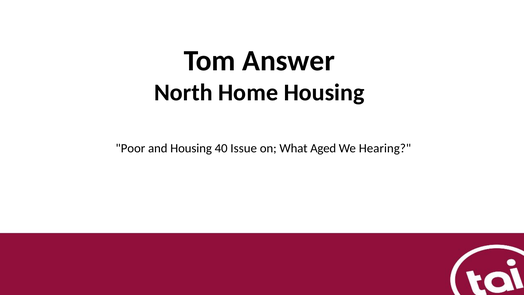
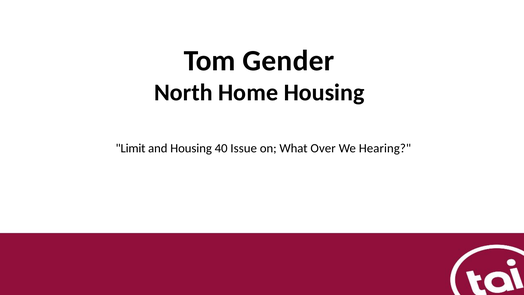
Answer: Answer -> Gender (288, 61)
Poor: Poor -> Limit (131, 148)
Aged: Aged -> Over (323, 148)
